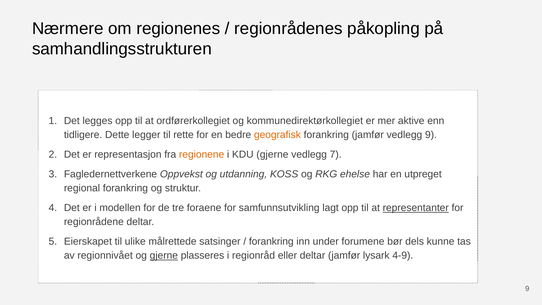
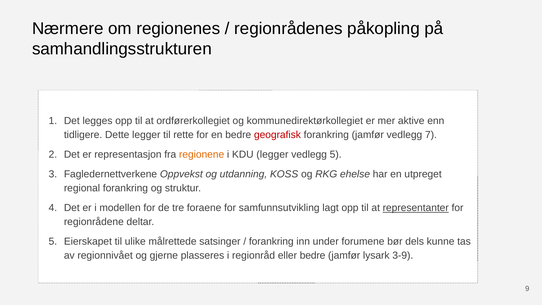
geografisk colour: orange -> red (277, 135)
vedlegg 9: 9 -> 7 (431, 135)
KDU gjerne: gjerne -> legger (272, 154)
vedlegg 7: 7 -> 5 (336, 154)
gjerne underline: present -> none (164, 256)
eller deltar: deltar -> bedre (313, 256)
4-9: 4-9 -> 3-9 (403, 256)
